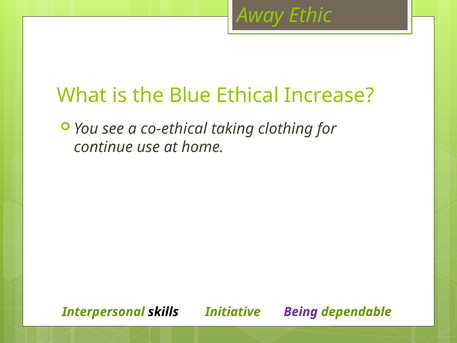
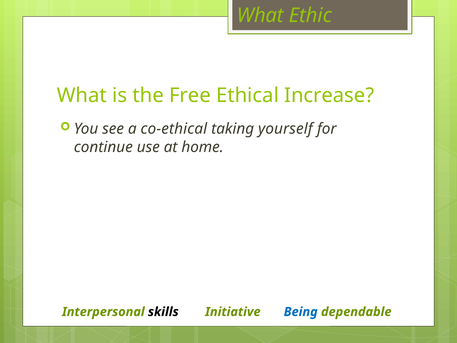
Away: Away -> What (260, 15)
Blue: Blue -> Free (190, 95)
clothing: clothing -> yourself (285, 129)
Being colour: purple -> blue (301, 312)
